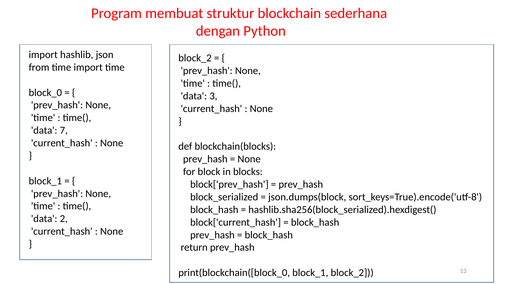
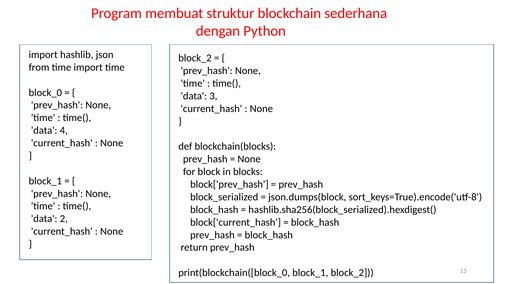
7: 7 -> 4 (64, 130)
